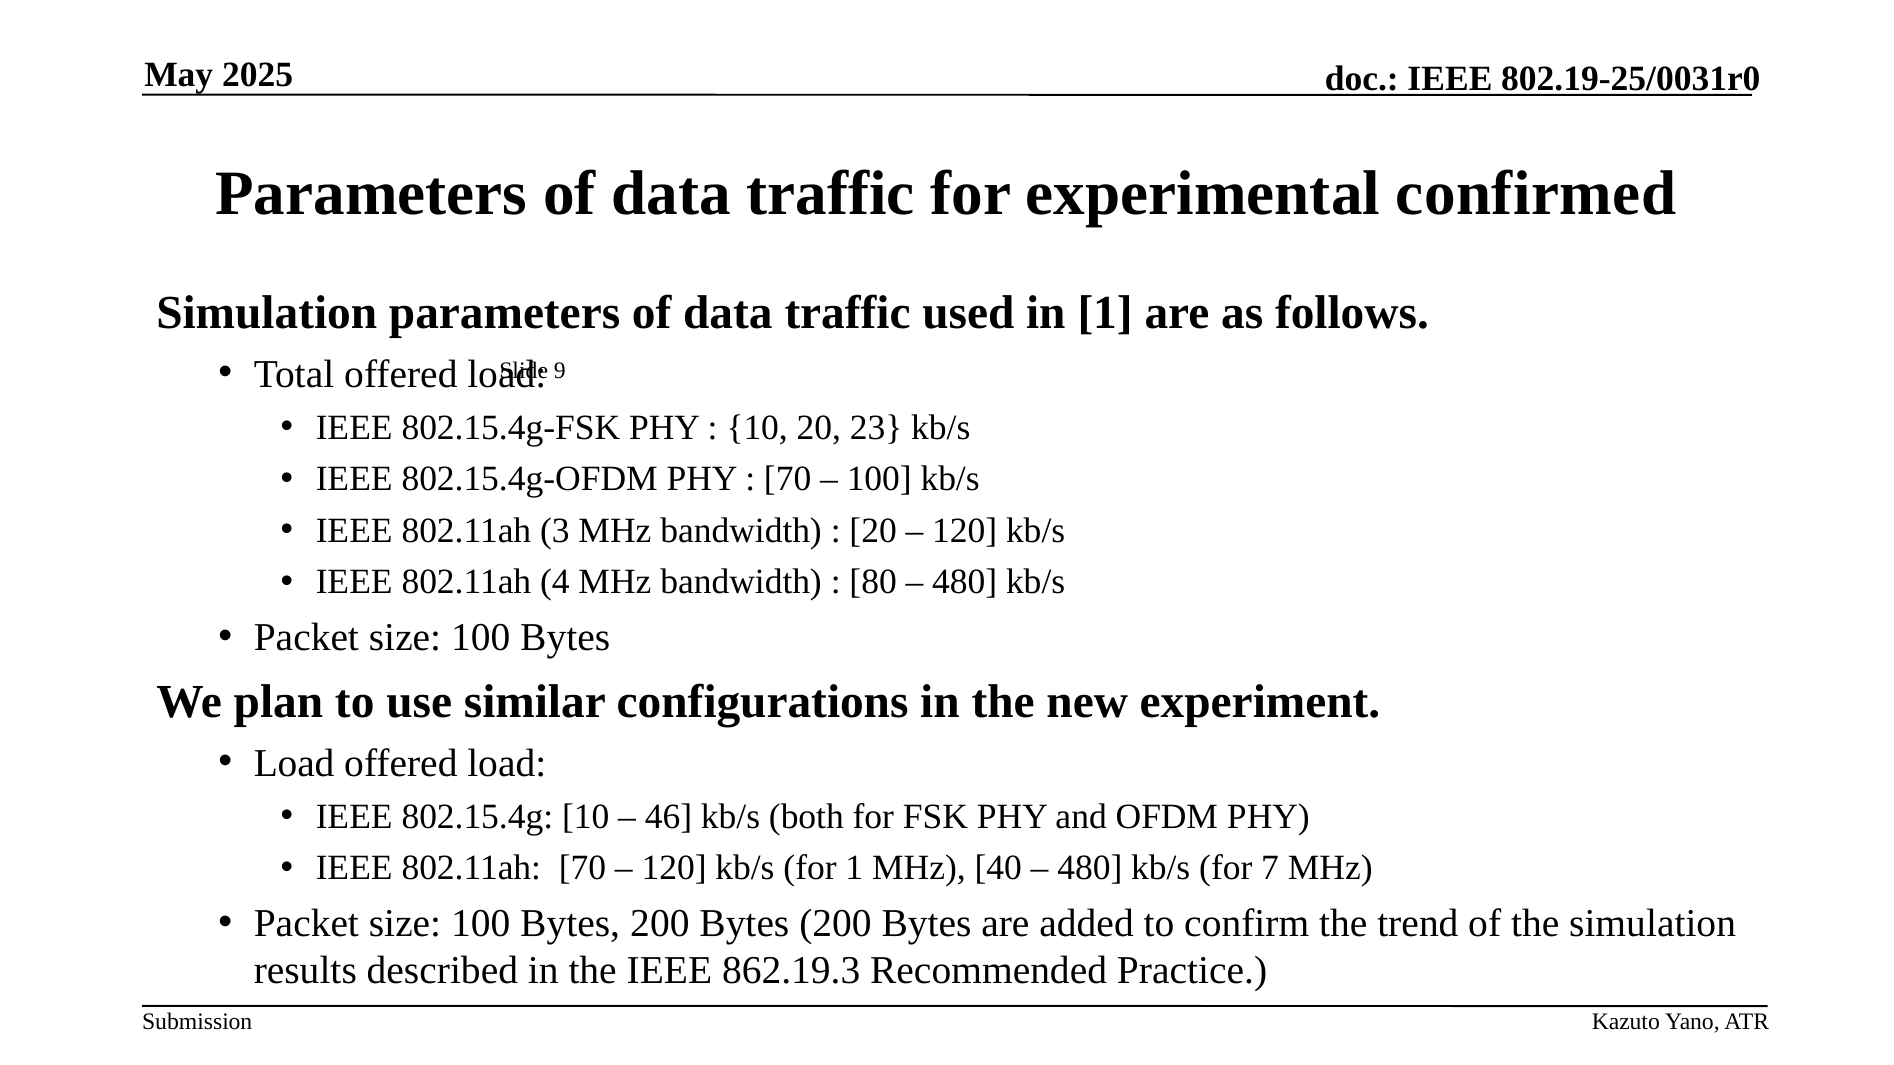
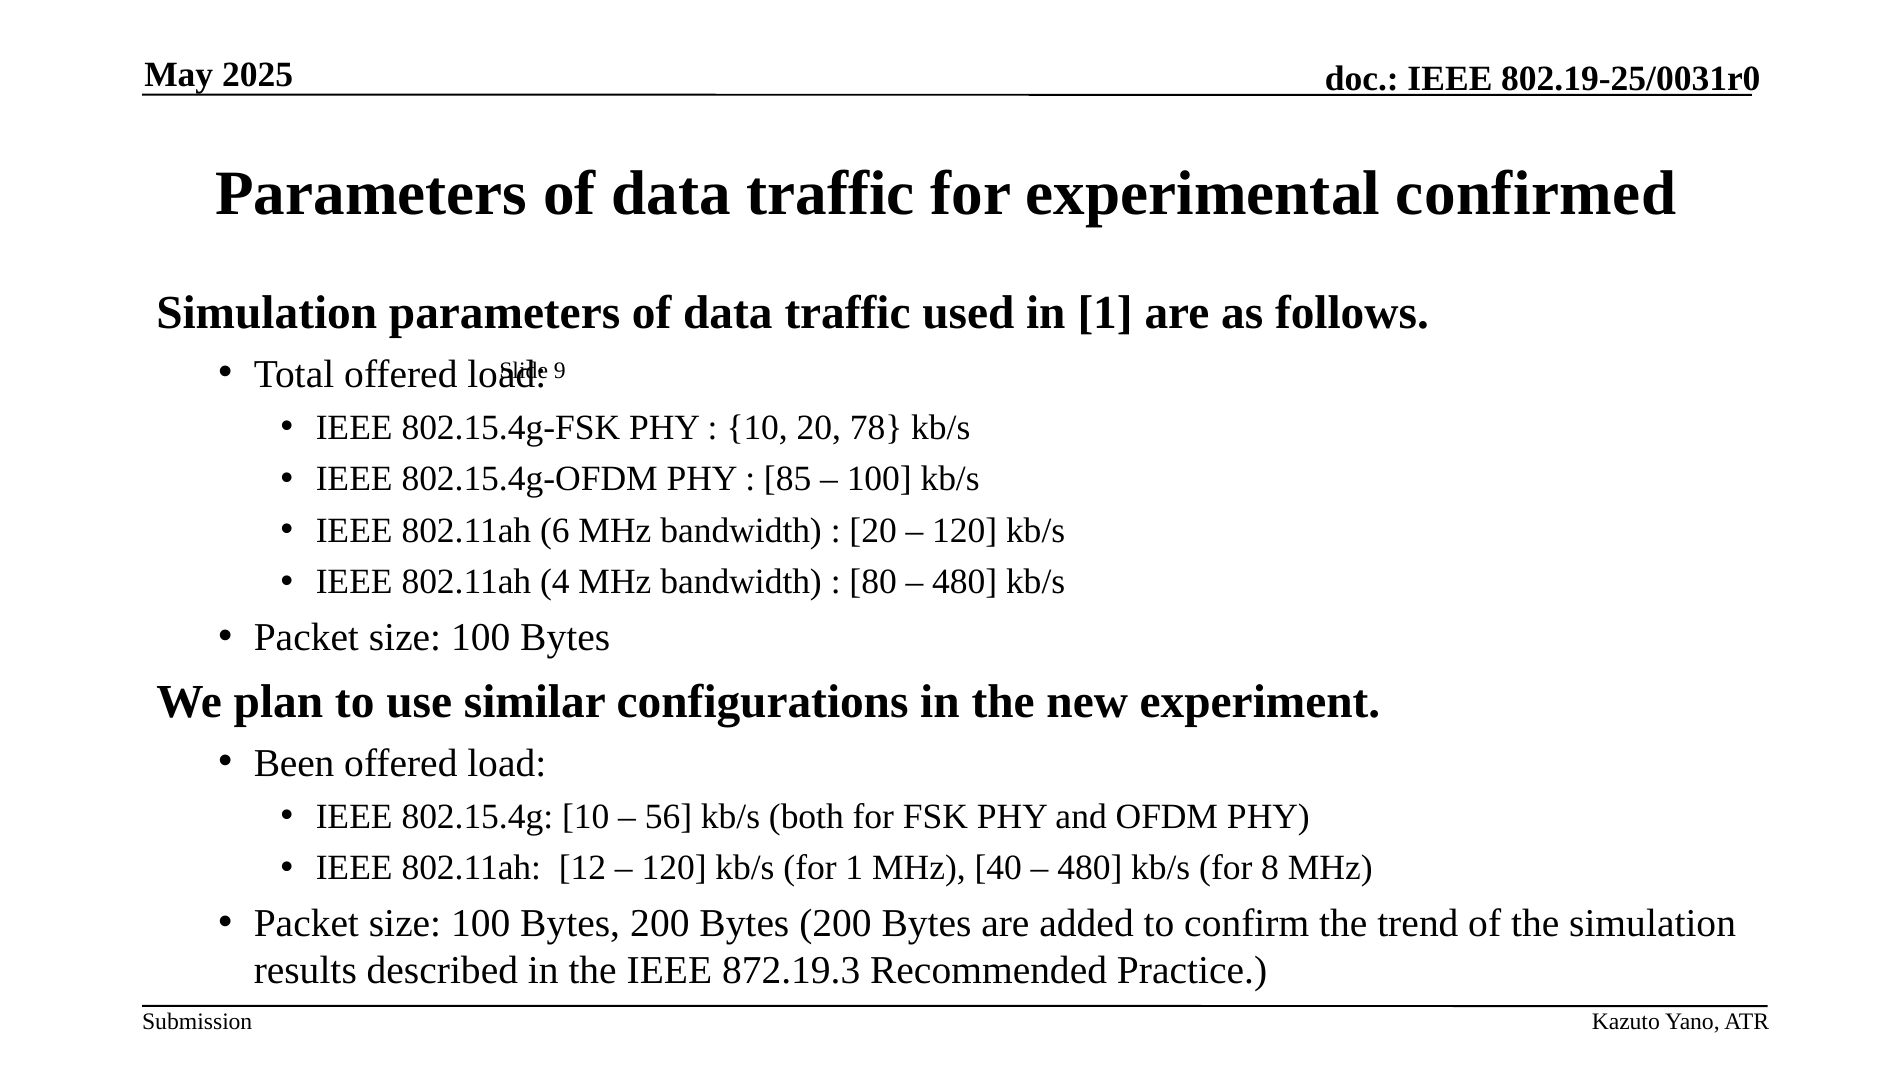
23: 23 -> 78 (876, 428)
70: 70 -> 85 (788, 479)
3: 3 -> 6 (555, 531)
Load: Load -> Been (294, 763)
46: 46 -> 56 (668, 817)
802.11ah 70: 70 -> 12 (582, 869)
7: 7 -> 8 (1270, 869)
862.19.3: 862.19.3 -> 872.19.3 (791, 971)
